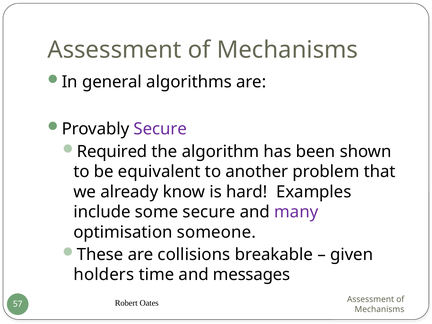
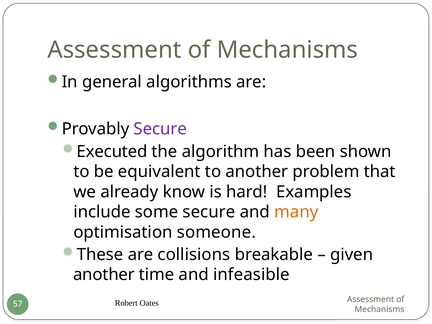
Required: Required -> Executed (112, 152)
many colour: purple -> orange (296, 212)
holders: holders -> another (104, 275)
messages: messages -> infeasible (251, 275)
